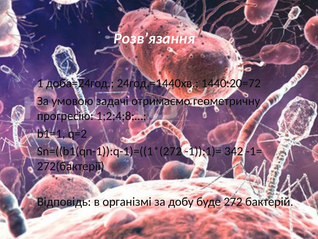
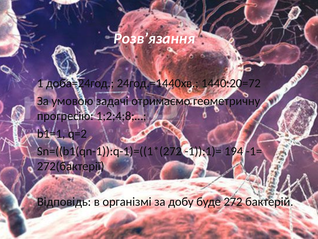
342: 342 -> 194 (234, 151)
